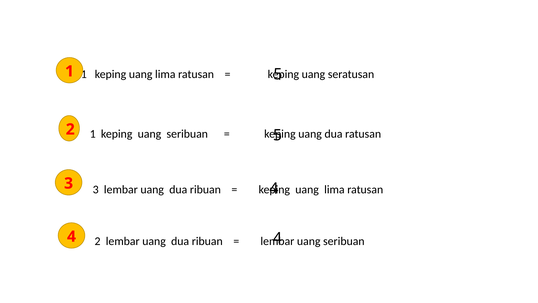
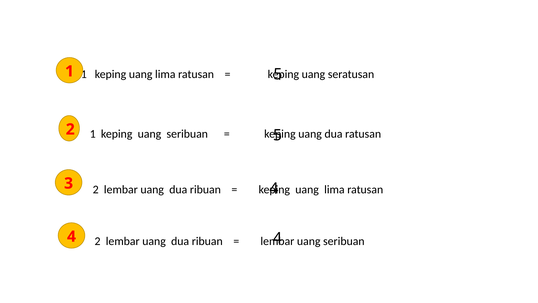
3 3: 3 -> 2 (96, 189)
